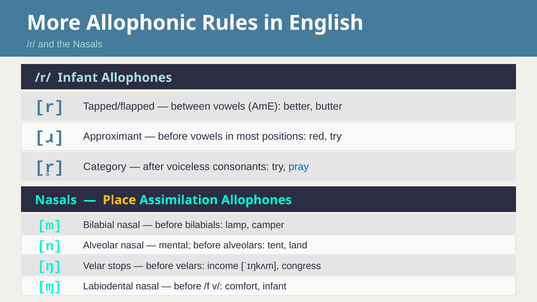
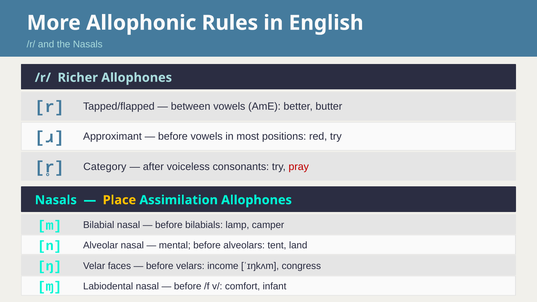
/r/ Infant: Infant -> Richer (78, 78)
pray colour: blue -> red (299, 167)
stops: stops -> faces (119, 266)
